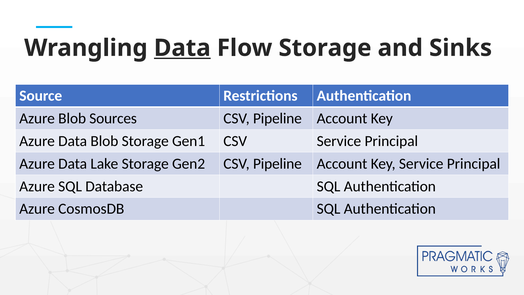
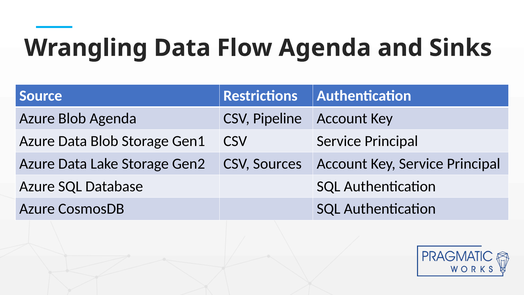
Data underline: present -> none (182, 48)
Flow Storage: Storage -> Agenda (325, 48)
Blob Sources: Sources -> Agenda (113, 118)
Pipeline: Pipeline -> Sources (277, 164)
